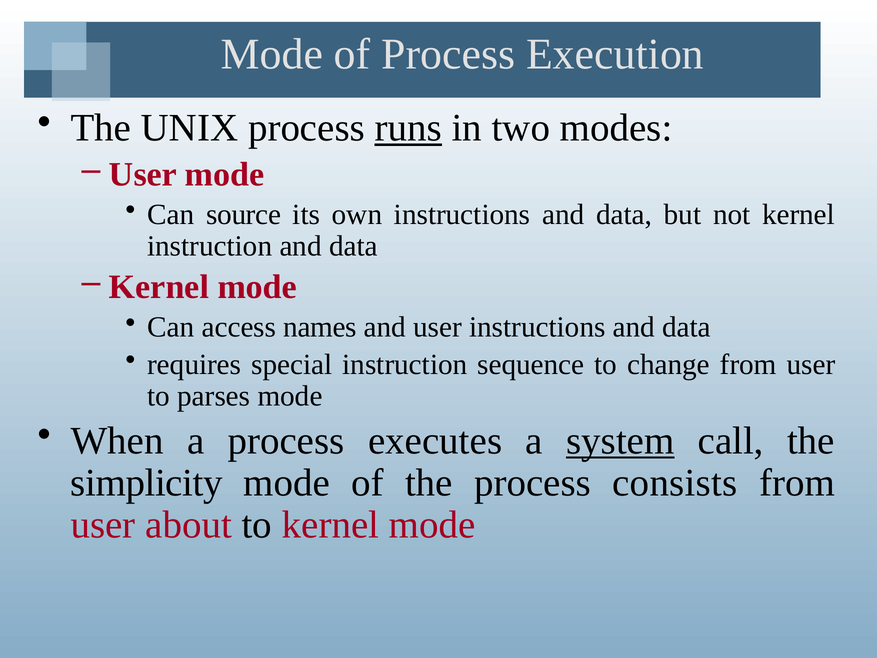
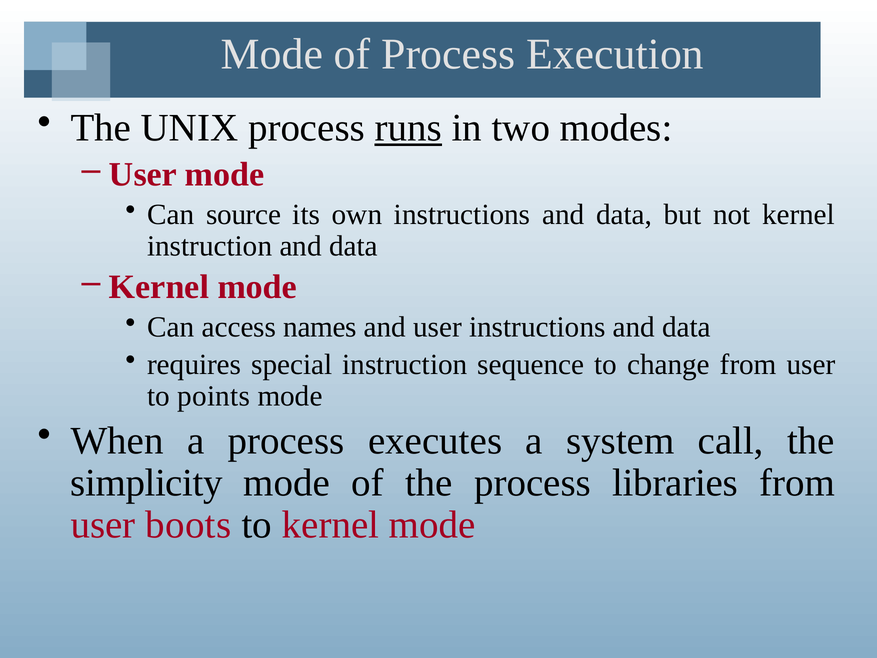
parses: parses -> points (214, 396)
system underline: present -> none (620, 441)
consists: consists -> libraries (675, 483)
about: about -> boots (188, 525)
